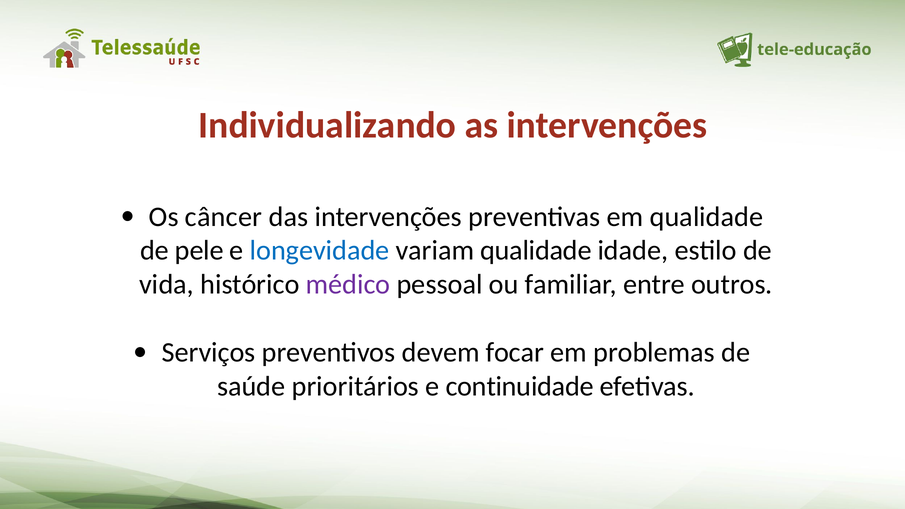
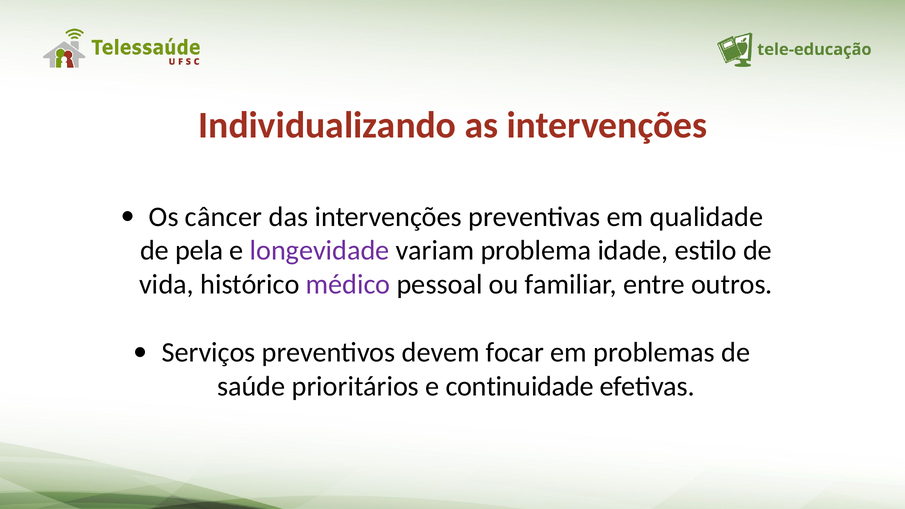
pele: pele -> pela (199, 251)
longevidade colour: blue -> purple (320, 251)
variam qualidade: qualidade -> problema (536, 251)
